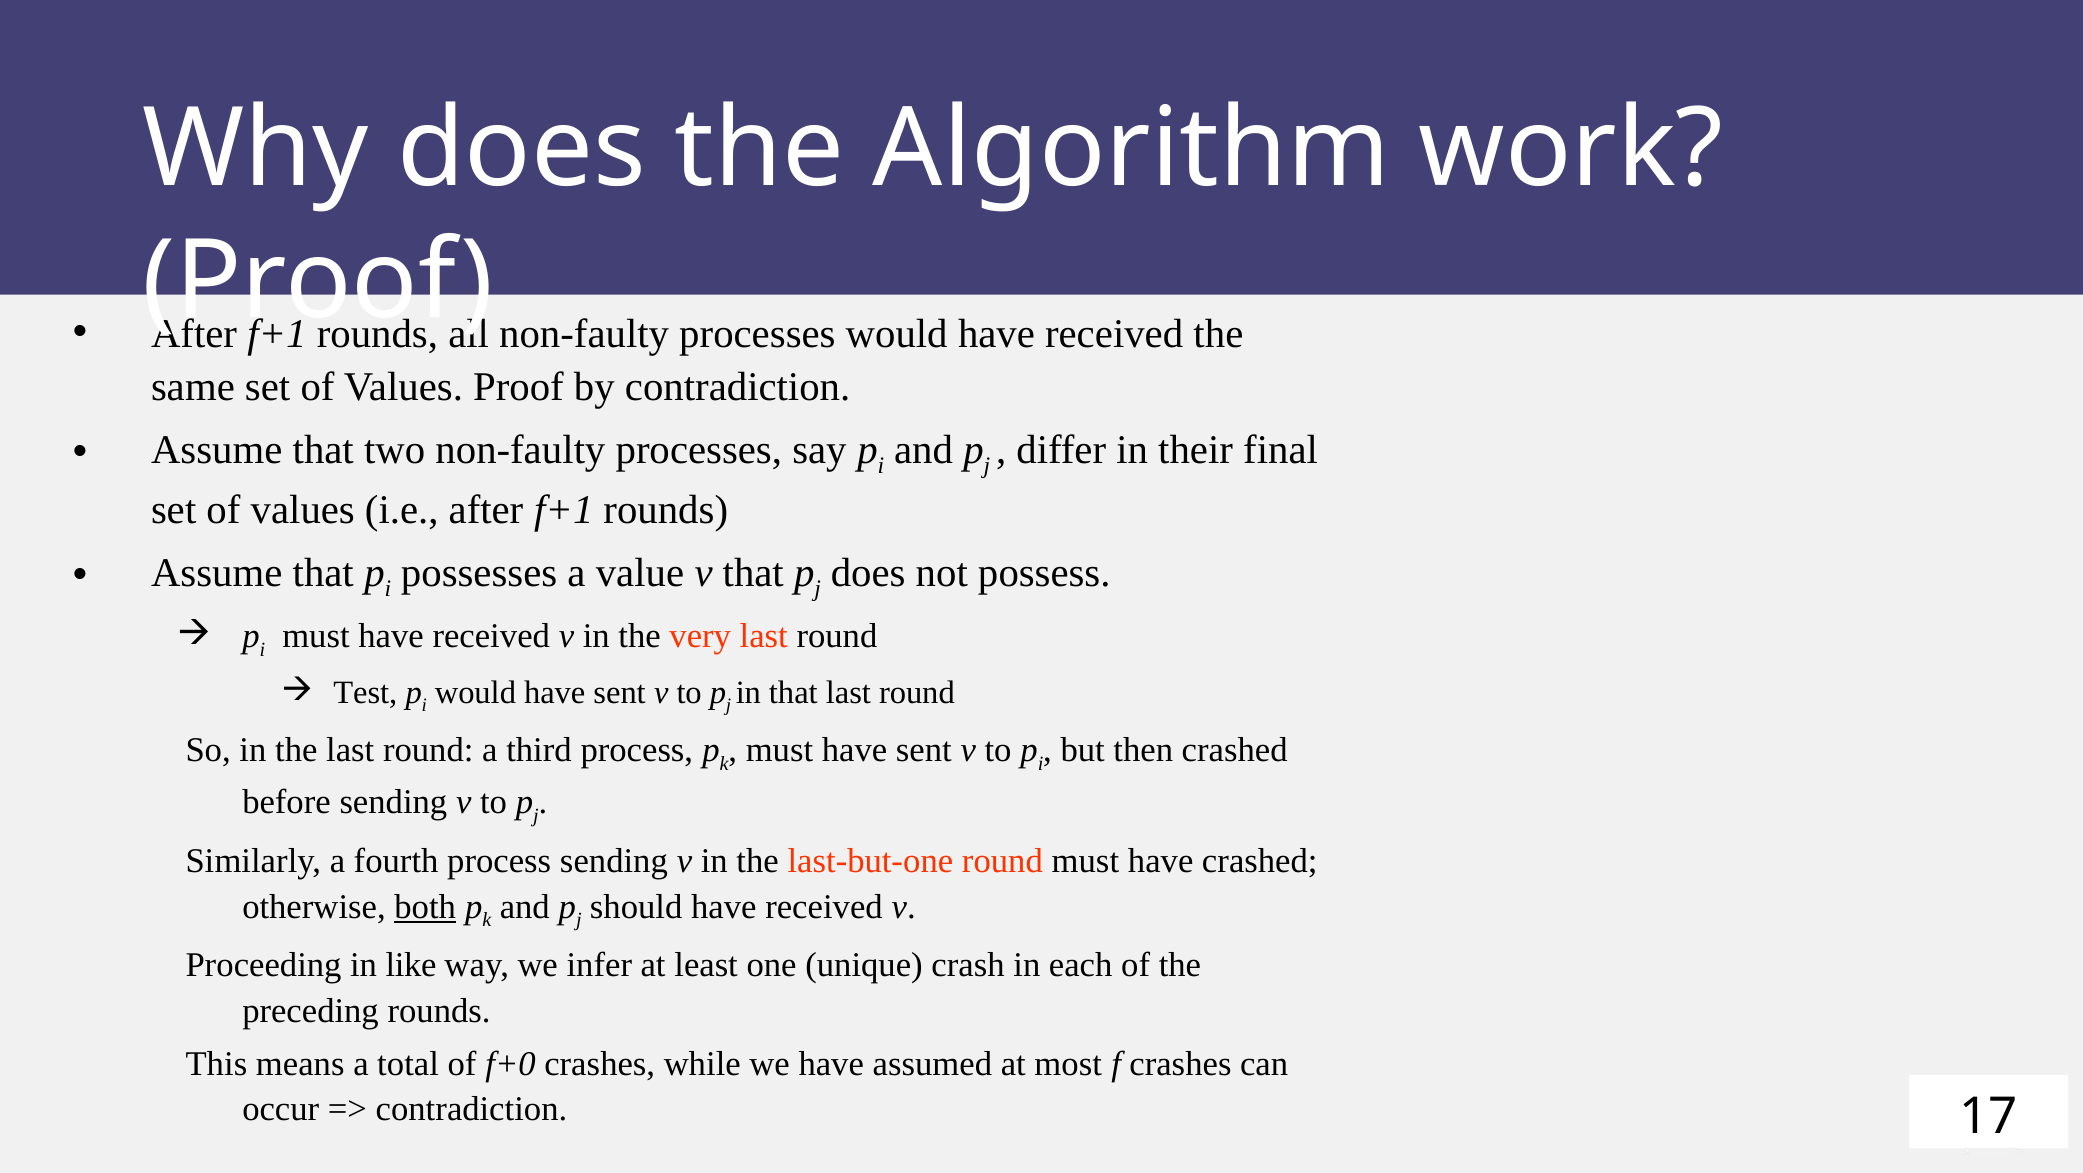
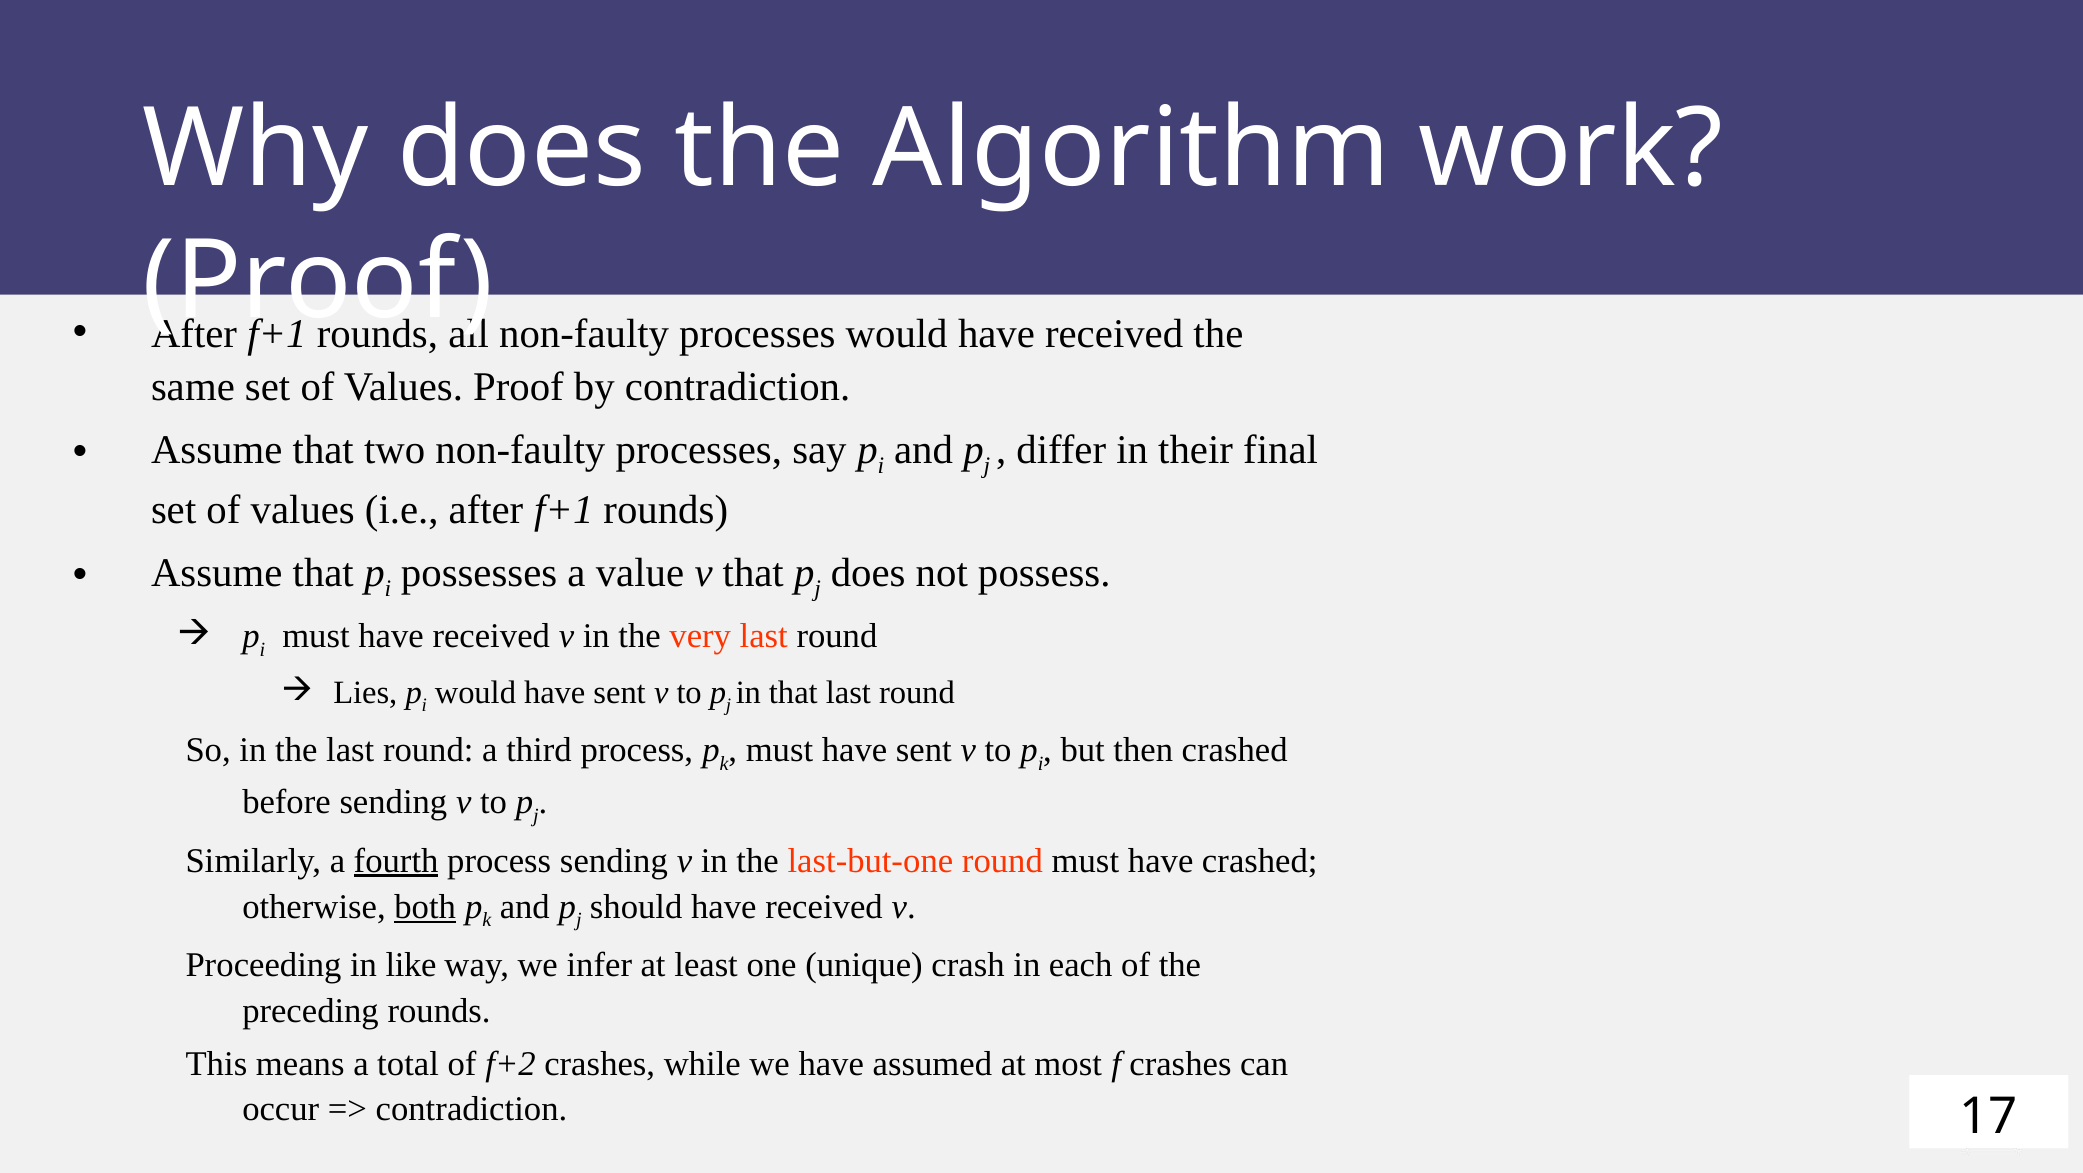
Test: Test -> Lies (365, 693)
fourth underline: none -> present (396, 861)
f+0: f+0 -> f+2 (511, 1064)
